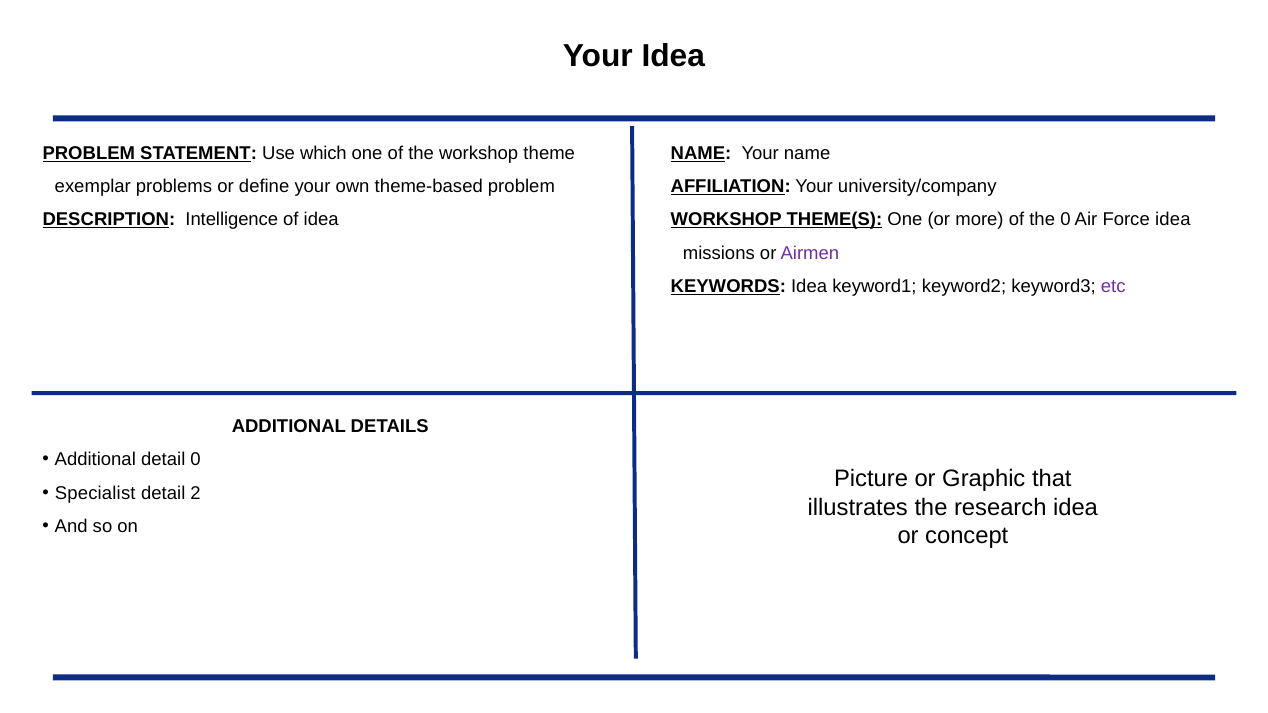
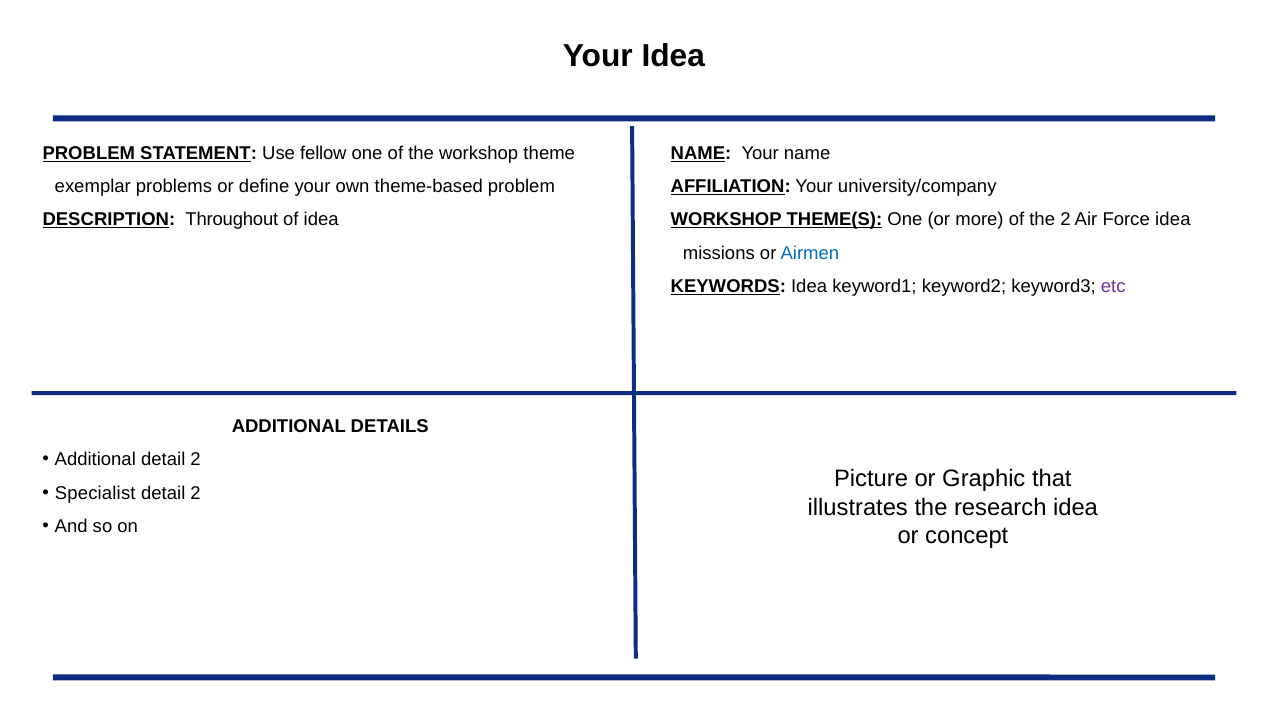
which: which -> fellow (323, 153)
Intelligence: Intelligence -> Throughout (232, 220)
the 0: 0 -> 2 (1065, 220)
Airmen colour: purple -> blue (810, 253)
Additional detail 0: 0 -> 2 (196, 460)
